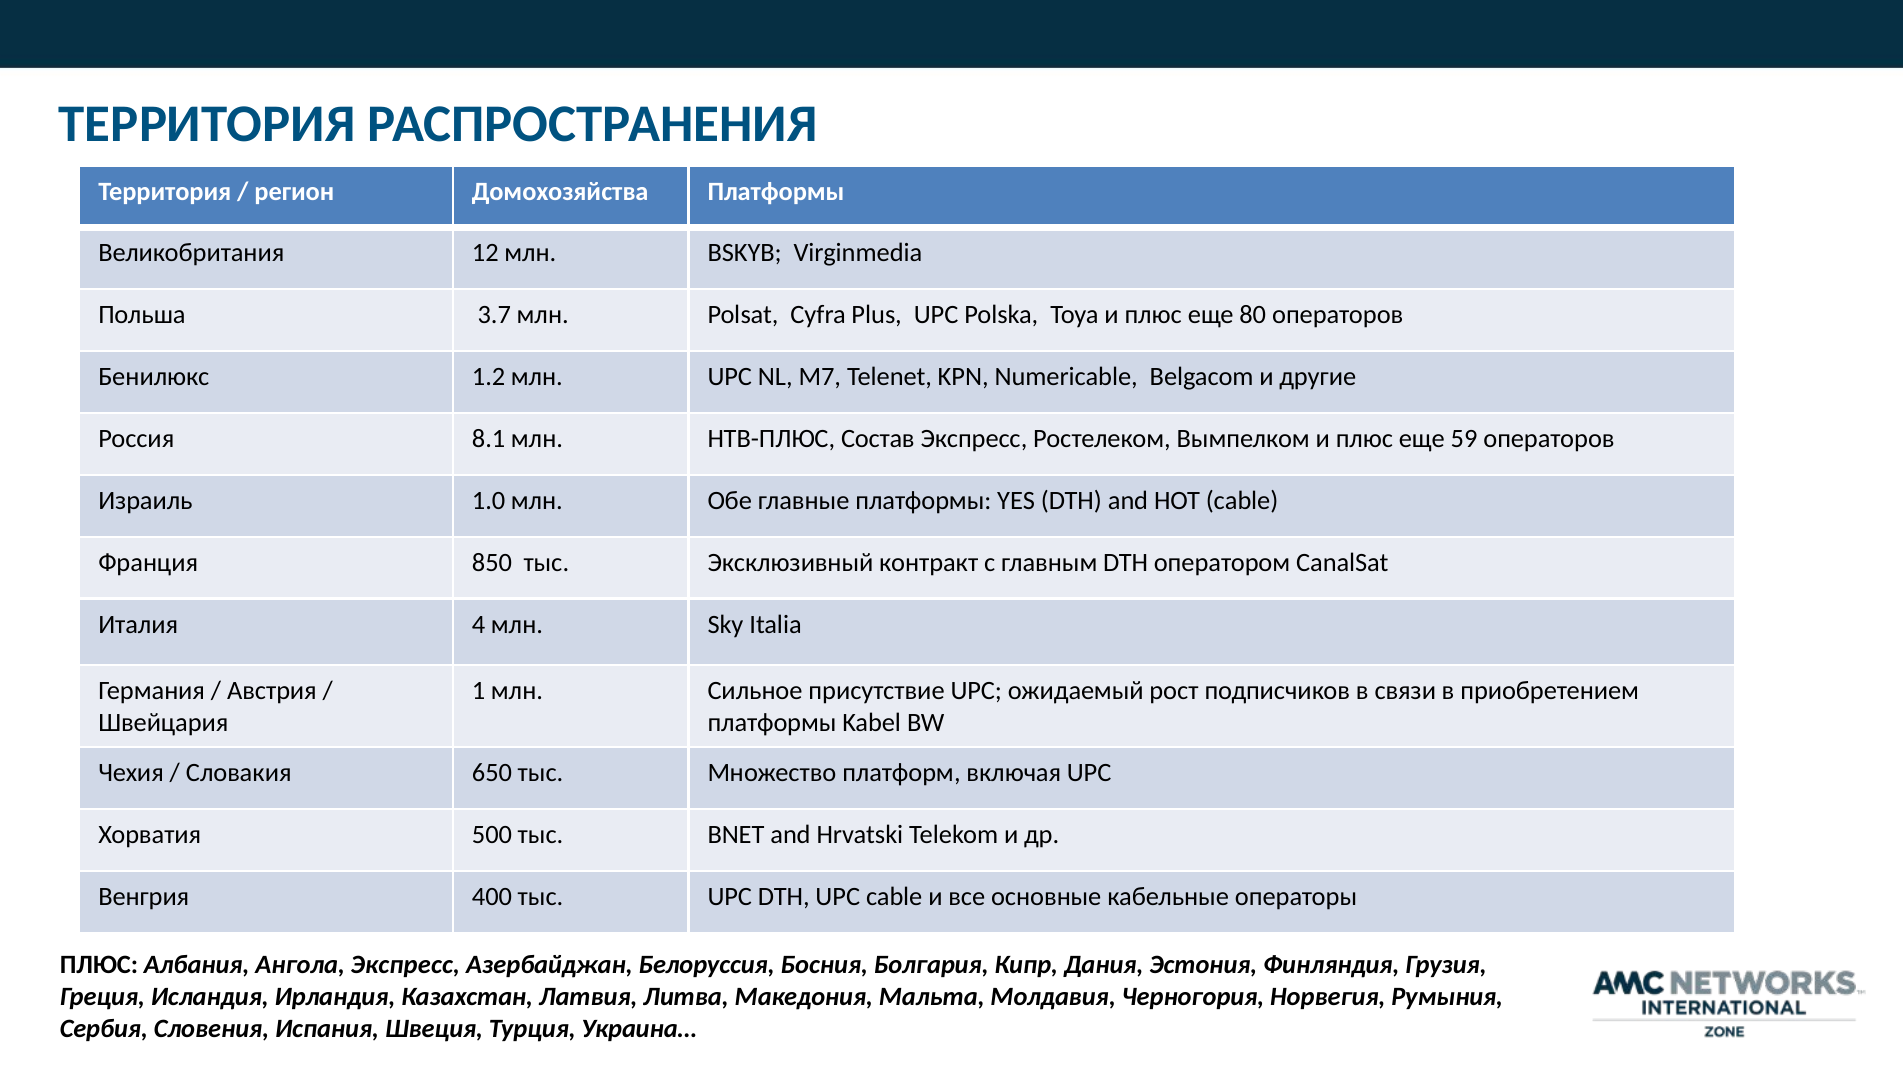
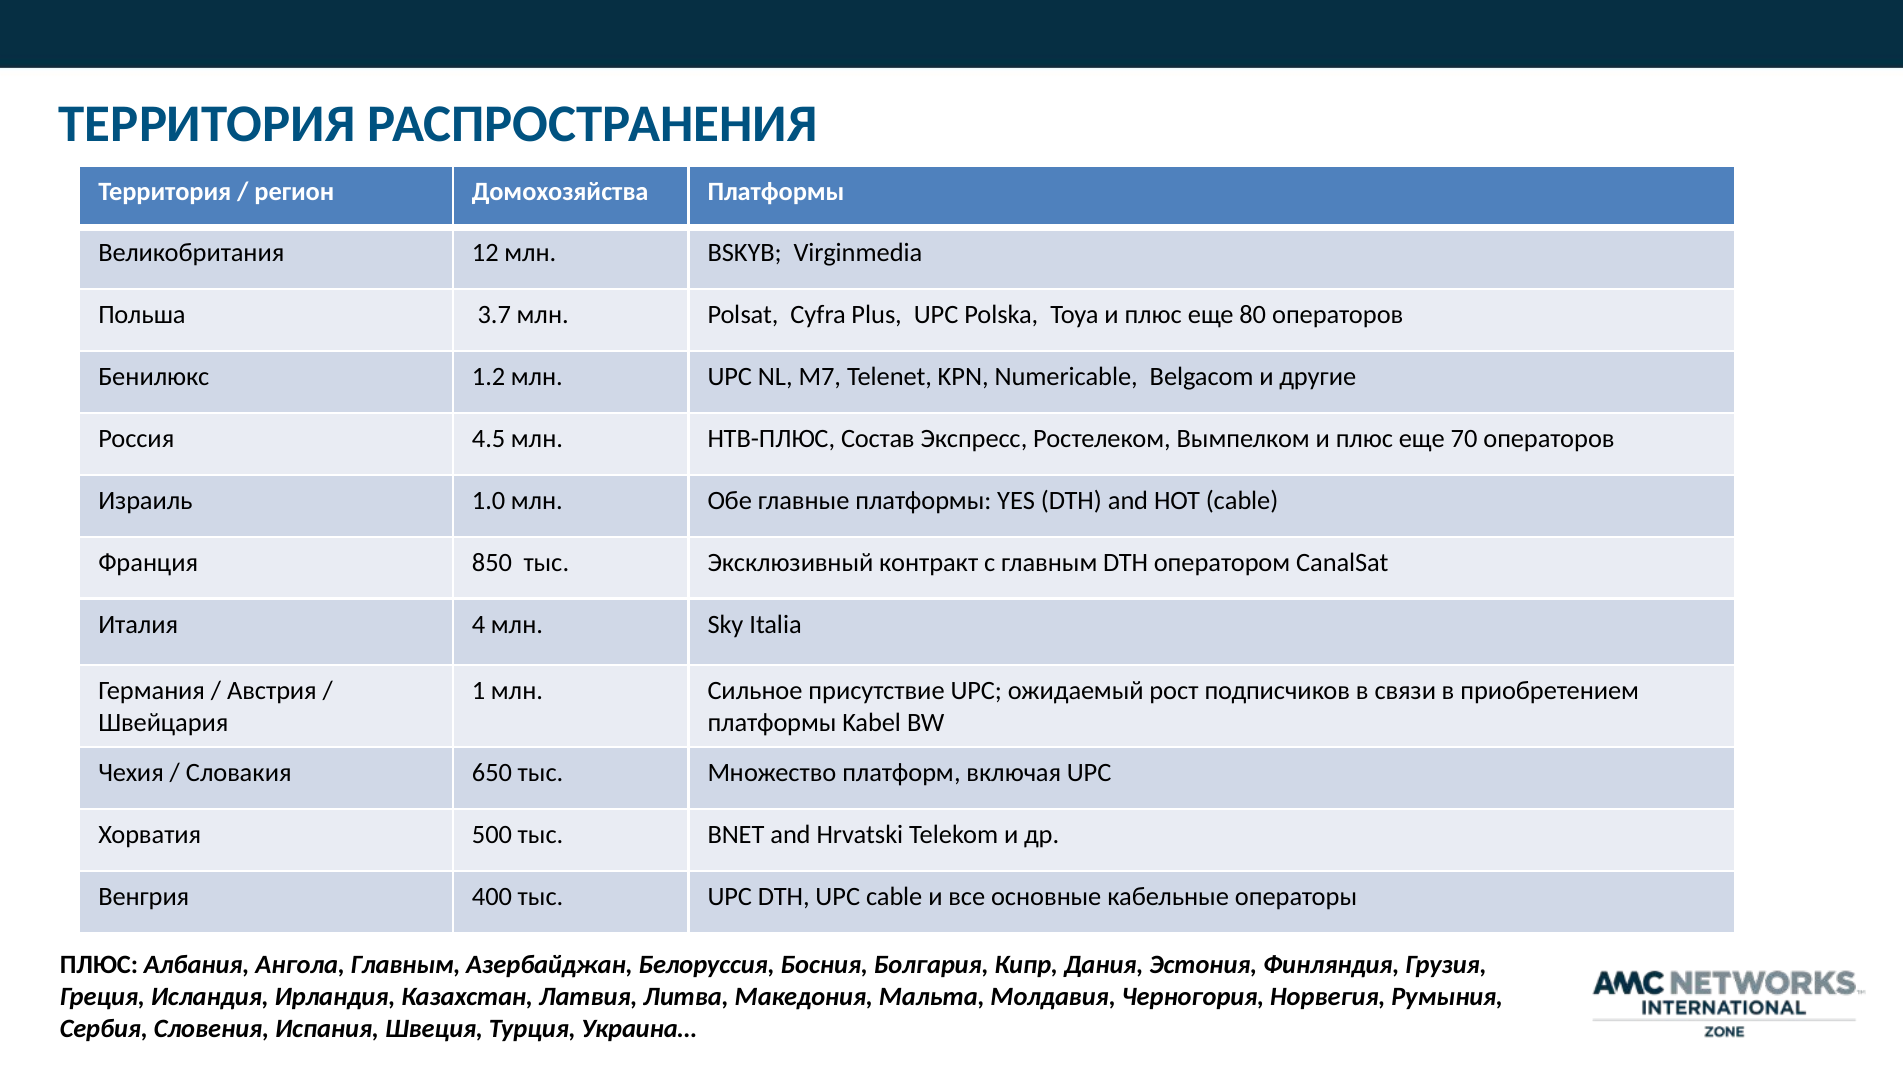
8.1: 8.1 -> 4.5 (489, 439)
59: 59 -> 70 (1464, 439)
Ангола Экспресс: Экспресс -> Главным (406, 965)
